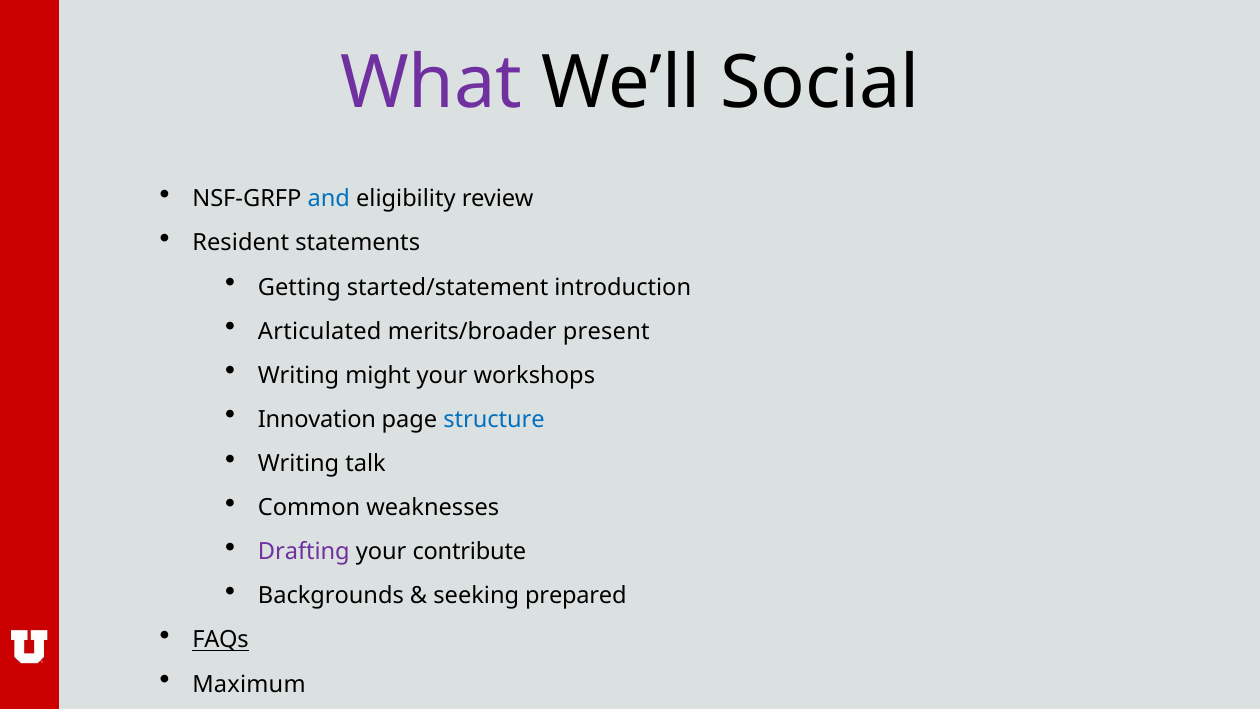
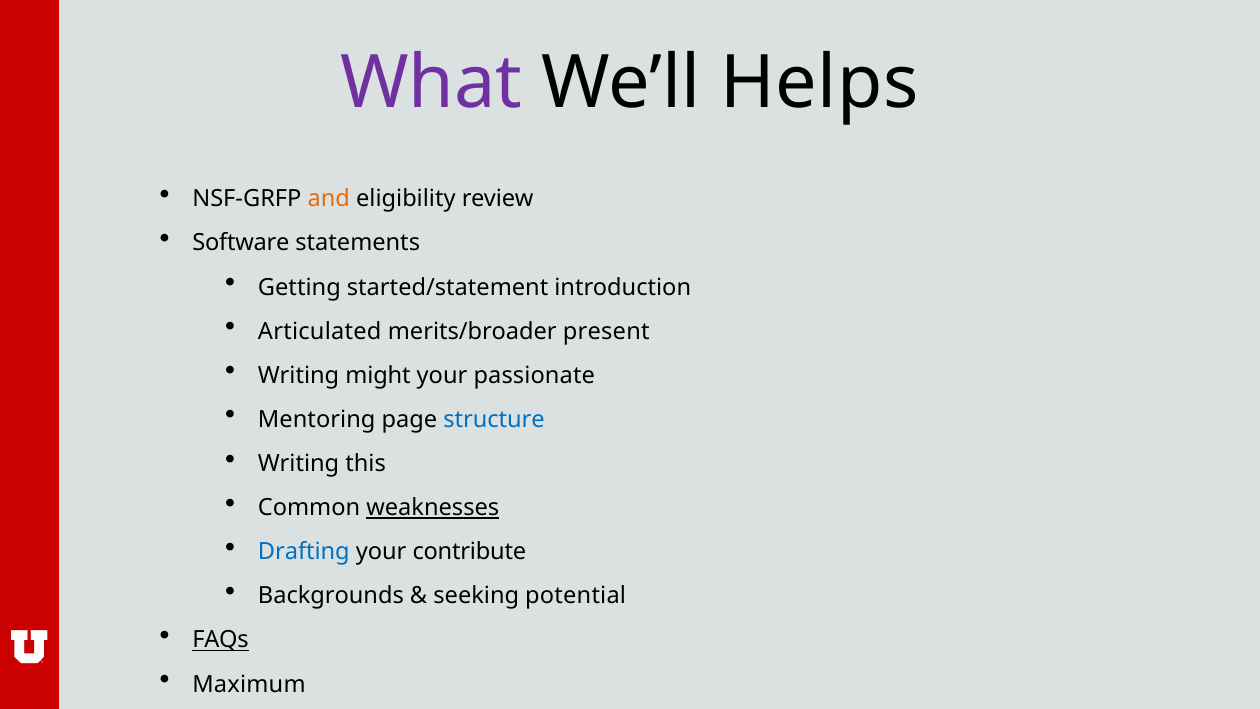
Social: Social -> Helps (819, 83)
and colour: blue -> orange (329, 199)
Resident: Resident -> Software (241, 243)
workshops: workshops -> passionate (534, 375)
Innovation: Innovation -> Mentoring (317, 419)
talk: talk -> this (366, 464)
weaknesses underline: none -> present (433, 508)
Drafting colour: purple -> blue (304, 552)
prepared: prepared -> potential (576, 596)
